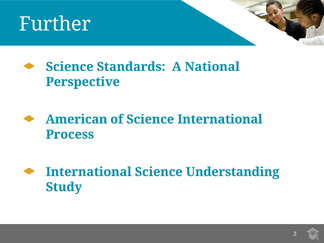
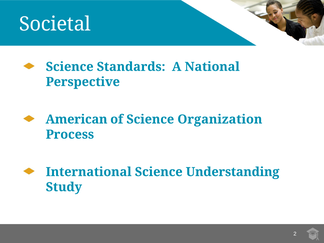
Further: Further -> Societal (55, 24)
Science International: International -> Organization (220, 119)
